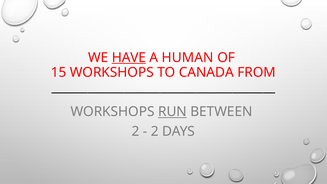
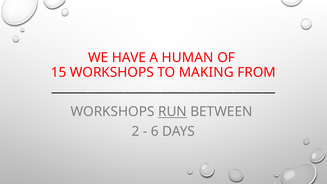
HAVE underline: present -> none (129, 58)
CANADA: CANADA -> MAKING (206, 72)
2: 2 -> 6 (155, 131)
